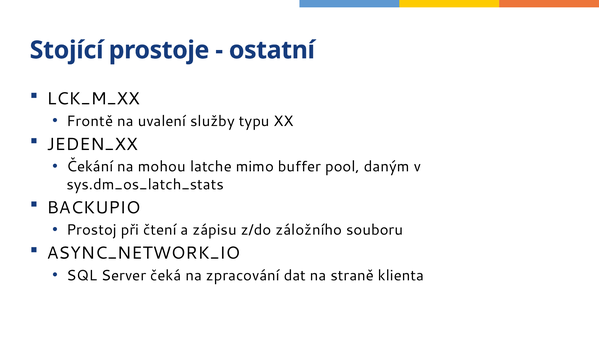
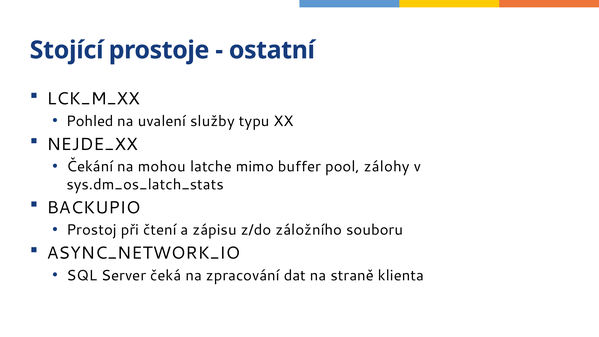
Frontě: Frontě -> Pohled (90, 121)
JEDEN_XX: JEDEN_XX -> NEJDE_XX (92, 144)
daným: daným -> zálohy (387, 167)
